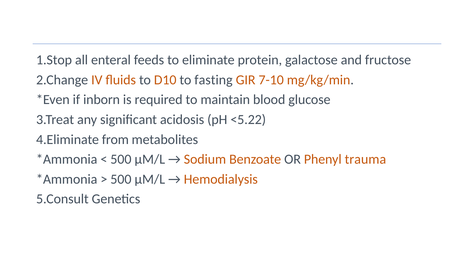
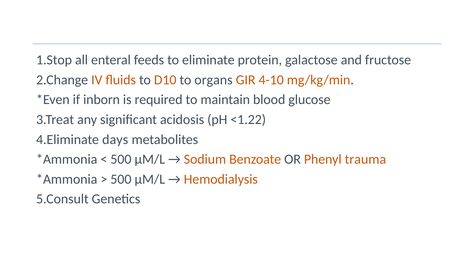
fasting: fasting -> organs (214, 80)
7-10: 7-10 -> 4-10 (271, 80)
<5.22: <5.22 -> <1.22 (248, 119)
from: from -> days (115, 139)
